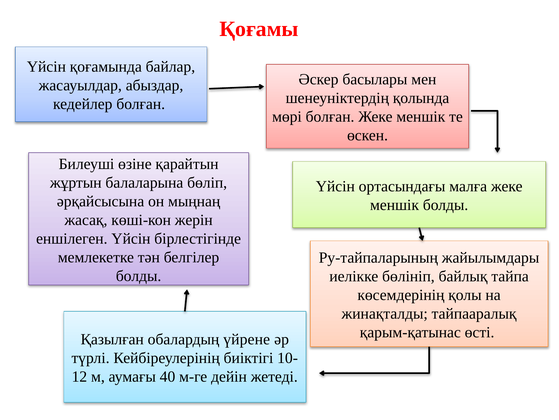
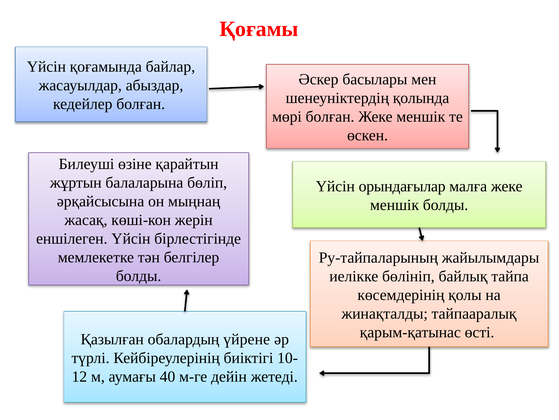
ортасындағы: ортасындағы -> орындағылар (402, 186)
